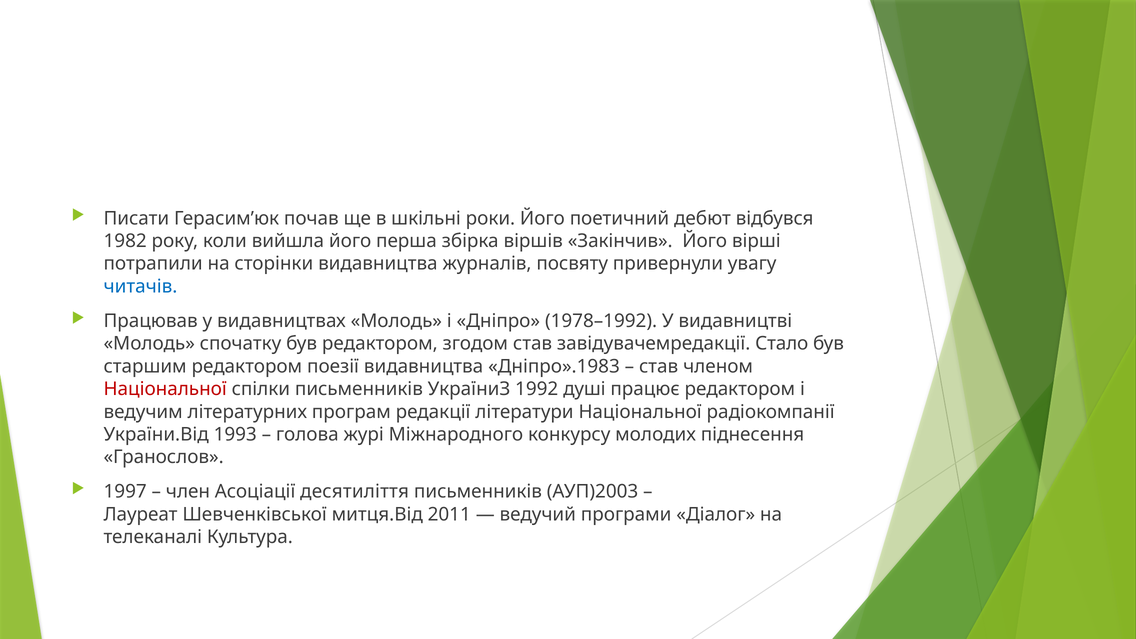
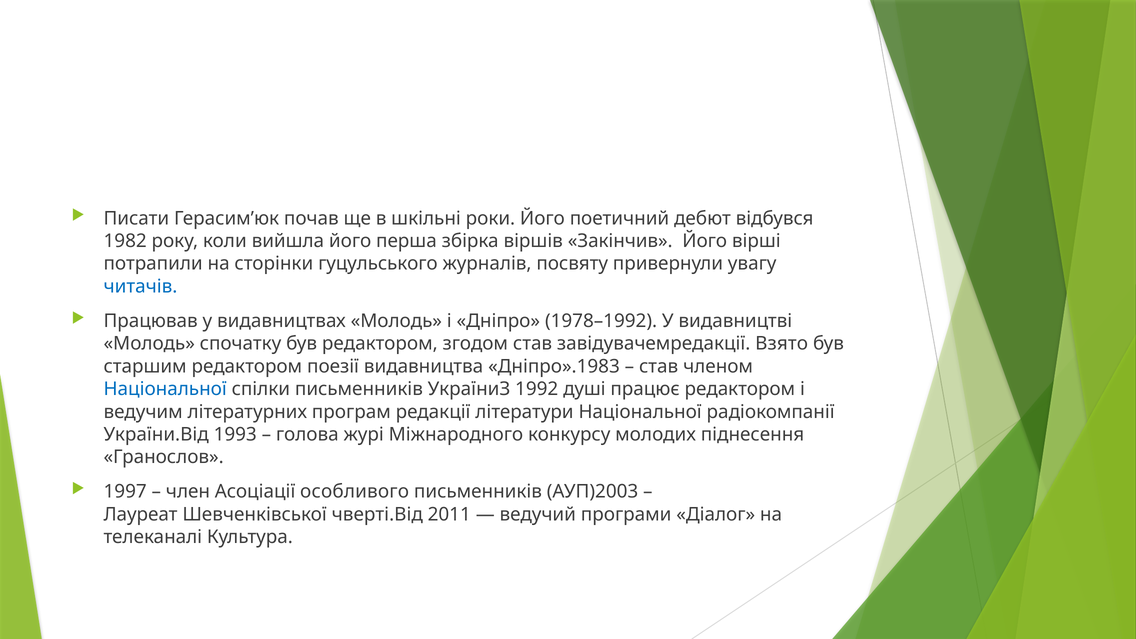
сторінки видавництва: видавництва -> гуцульського (378, 264)
Стало: Стало -> Взято (782, 344)
Національної colour: red -> blue (165, 389)
десятиліття: десятиліття -> особливого (355, 492)
митця.Від: митця.Від -> чверті.Від (377, 514)
